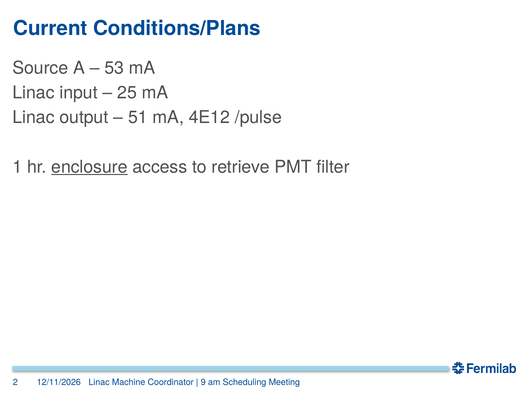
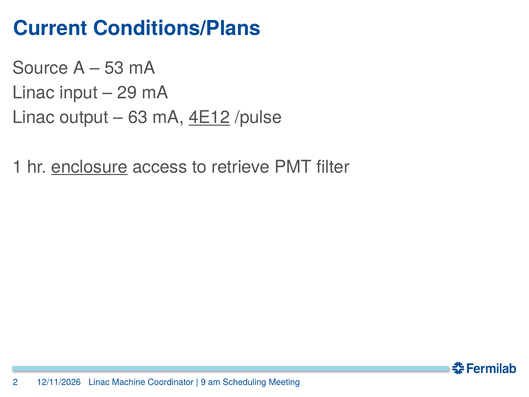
25: 25 -> 29 (127, 93)
51: 51 -> 63 (138, 117)
4E12 underline: none -> present (209, 117)
